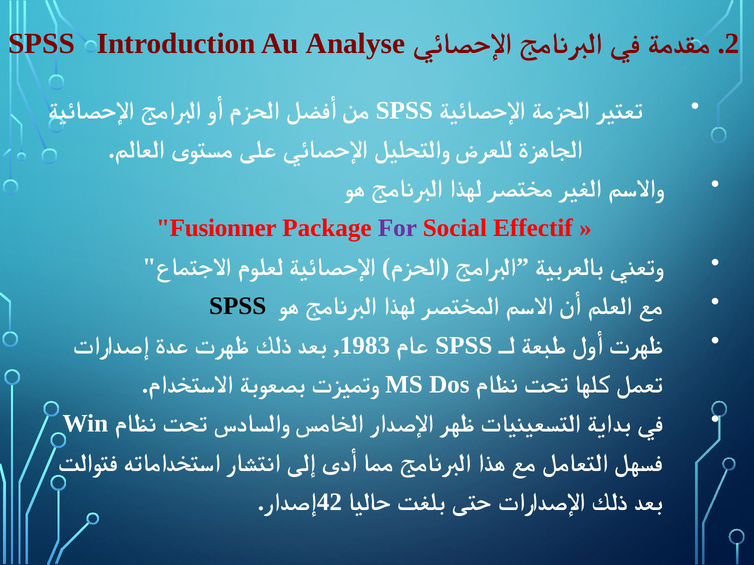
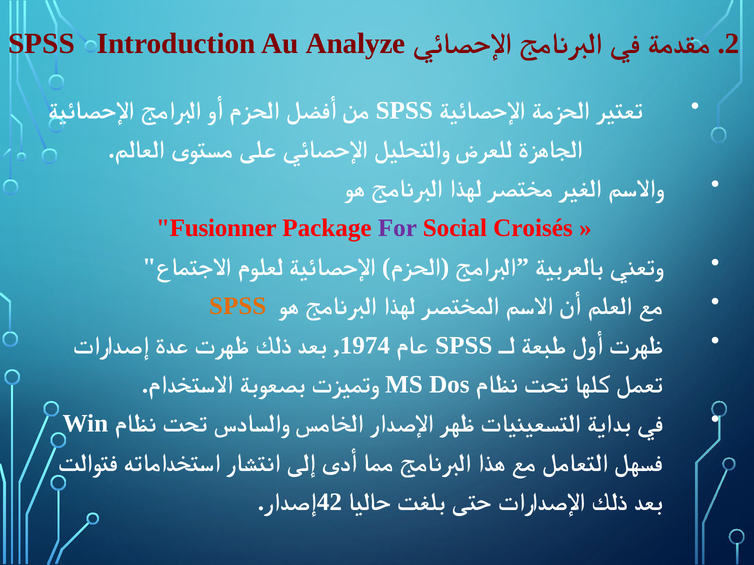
Analyse: Analyse -> Analyze (356, 44)
Effectif: Effectif -> Croisés (533, 228)
SPSS colour: black -> orange (238, 306)
1983: 1983 -> 1974 (365, 346)
